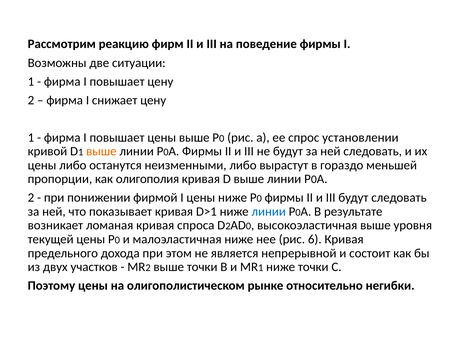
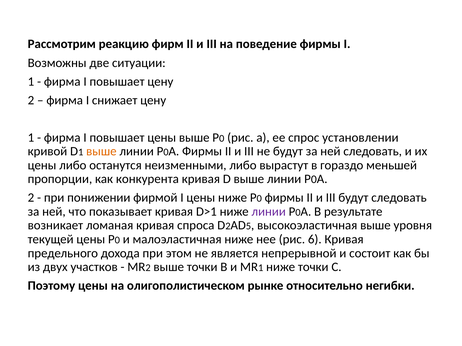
олигополия: олигополия -> конкурента (147, 179)
линии colour: blue -> purple (269, 212)
0: 0 -> 5 (248, 227)
